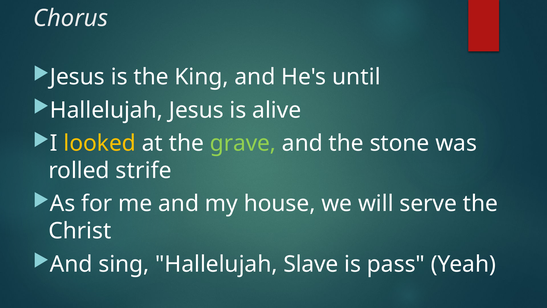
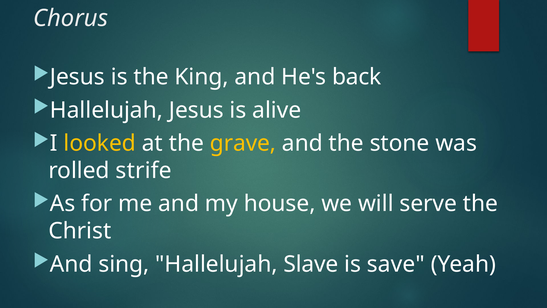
until: until -> back (357, 77)
grave colour: light green -> yellow (243, 143)
pass: pass -> save (396, 264)
